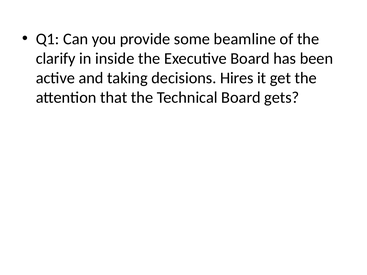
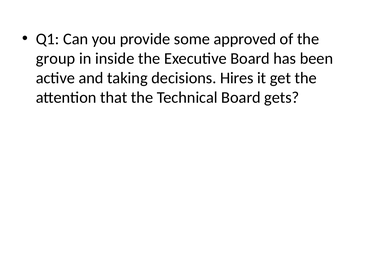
beamline: beamline -> approved (245, 39)
clarify: clarify -> group (56, 59)
